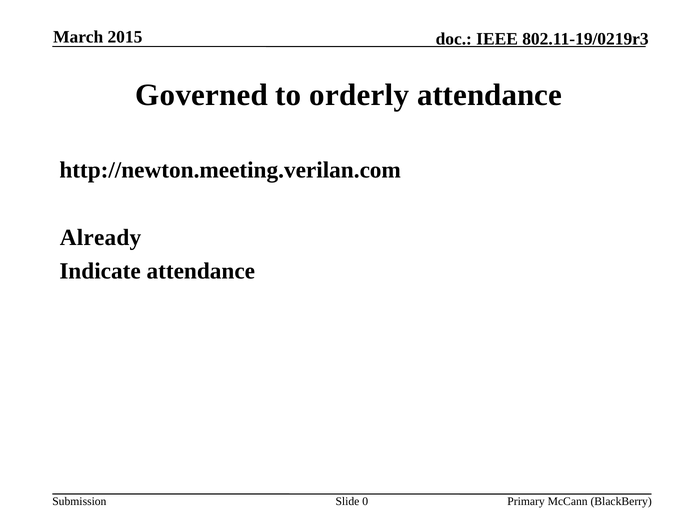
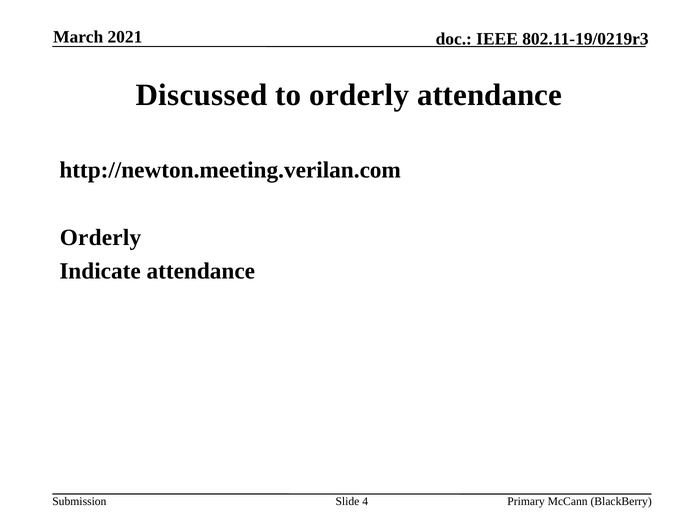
2015: 2015 -> 2021 (125, 37)
Governed: Governed -> Discussed (202, 95)
Already: Already -> Orderly (101, 238)
0: 0 -> 4 (365, 502)
